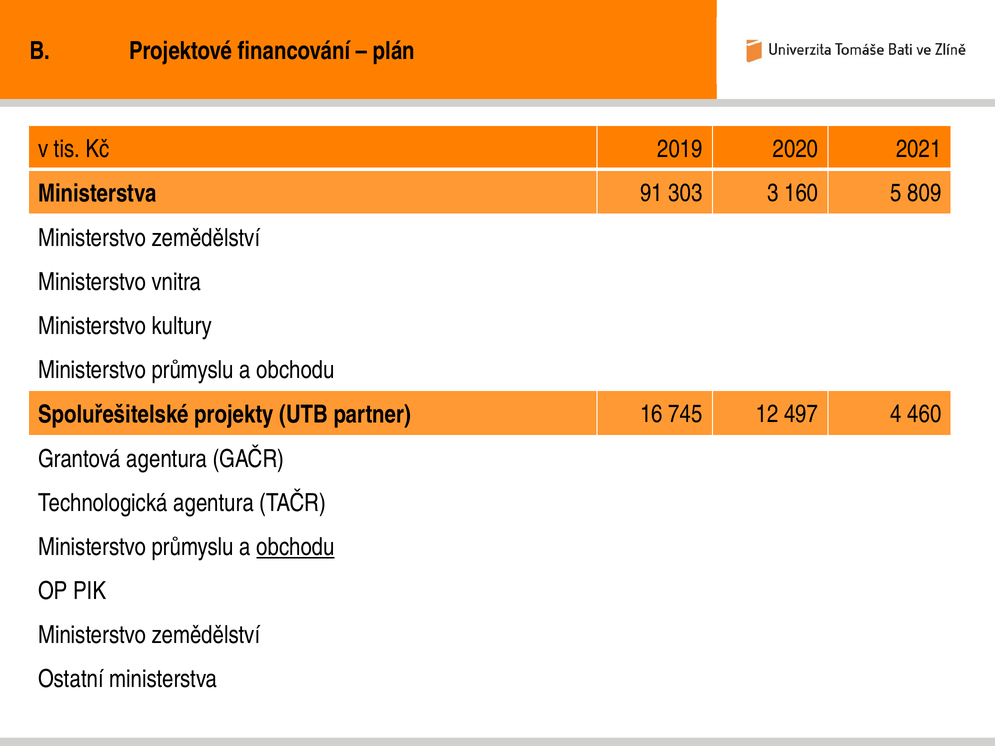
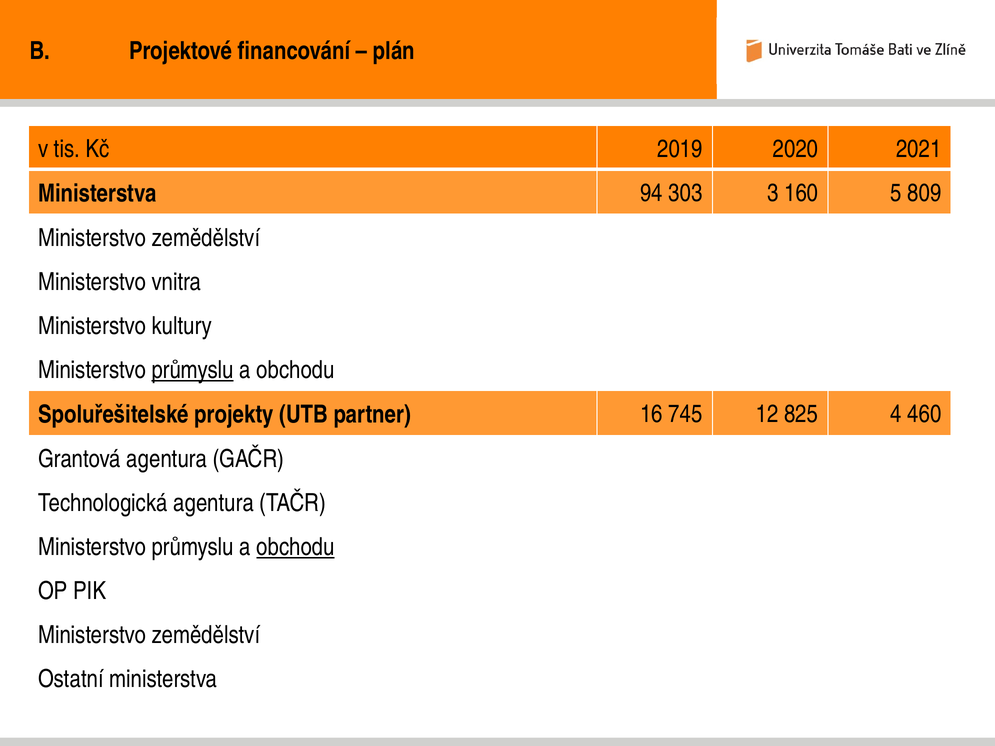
91: 91 -> 94 (651, 193)
průmyslu underline: none -> present (193, 370)
497: 497 -> 825 (801, 414)
